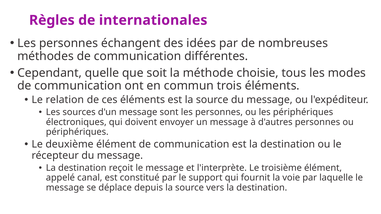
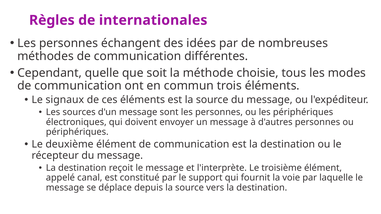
relation: relation -> signaux (65, 100)
